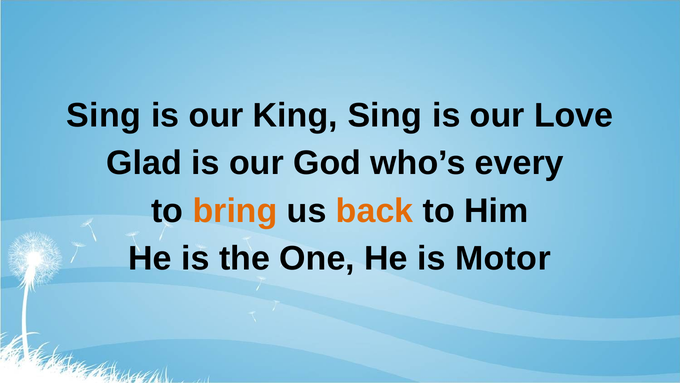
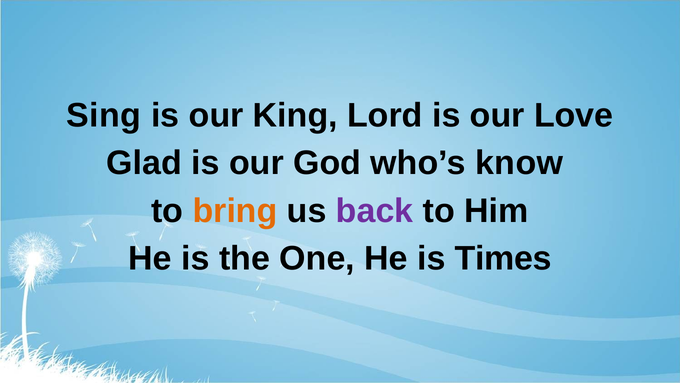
King Sing: Sing -> Lord (385, 115)
every: every -> know (519, 163)
back colour: orange -> purple (375, 211)
Motor: Motor -> Times (503, 258)
